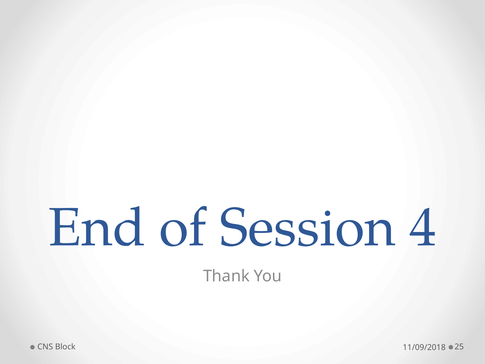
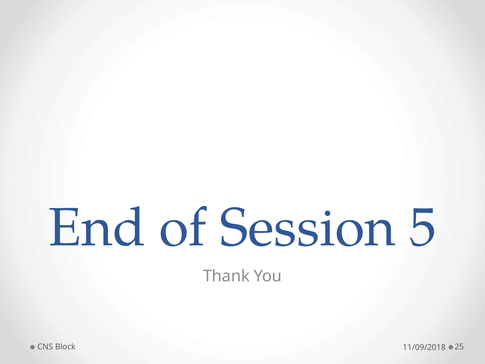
4: 4 -> 5 (423, 228)
